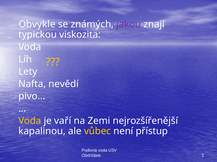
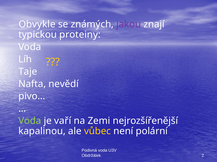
viskozita: viskozita -> proteiny (80, 35)
Lety: Lety -> Taje (28, 72)
Voda colour: yellow -> light green (30, 121)
přístup: přístup -> polární (152, 132)
